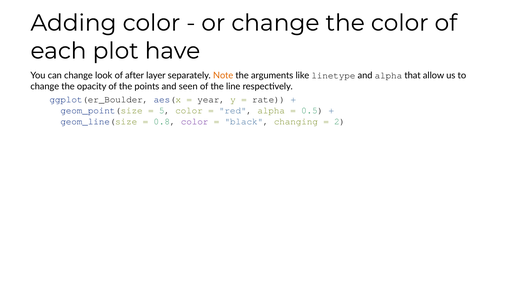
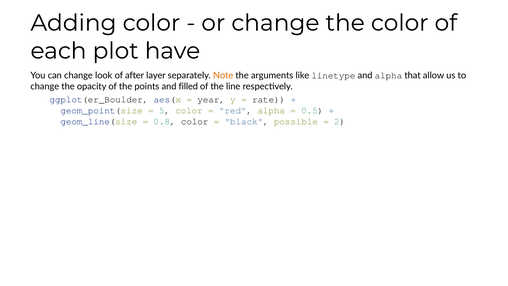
seen: seen -> filled (188, 86)
color colour: purple -> black (195, 121)
changing: changing -> possible (296, 121)
